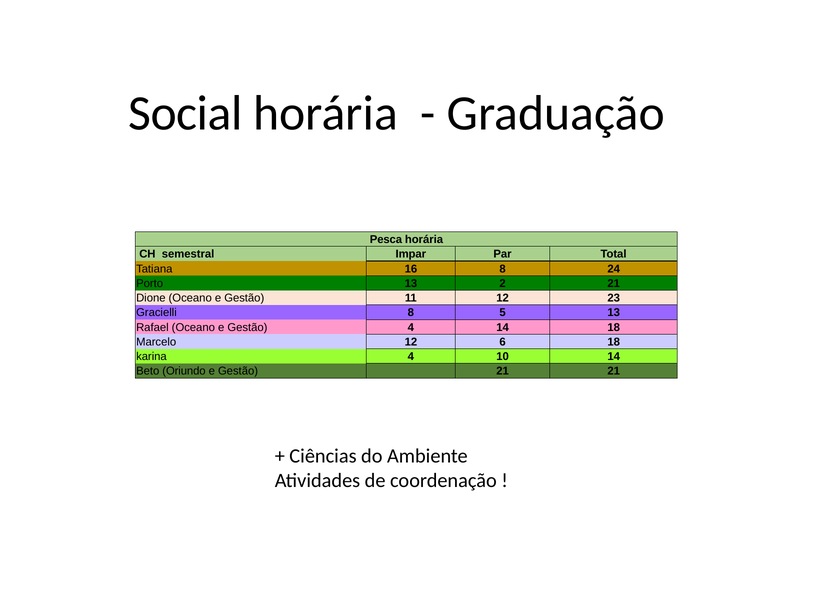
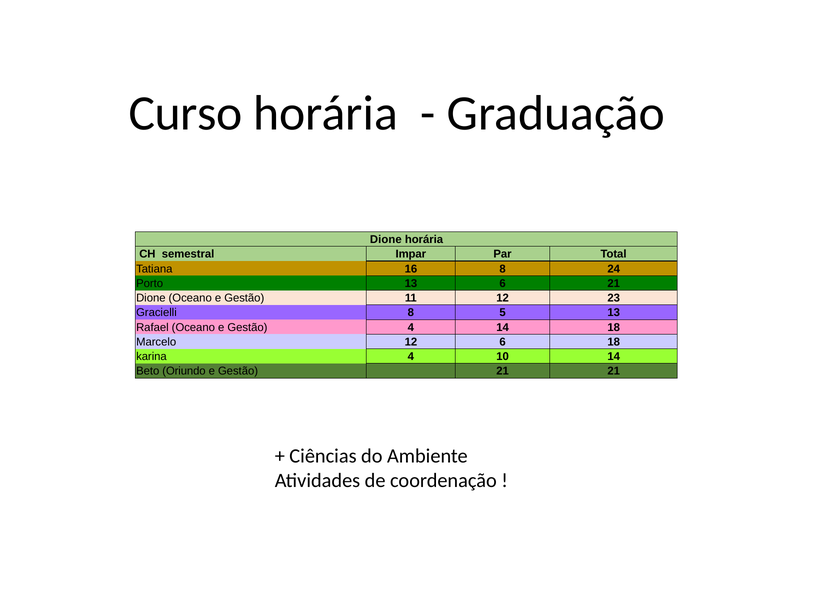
Social: Social -> Curso (185, 113)
Pesca: Pesca -> Dione (386, 239)
13 2: 2 -> 6 (503, 283)
